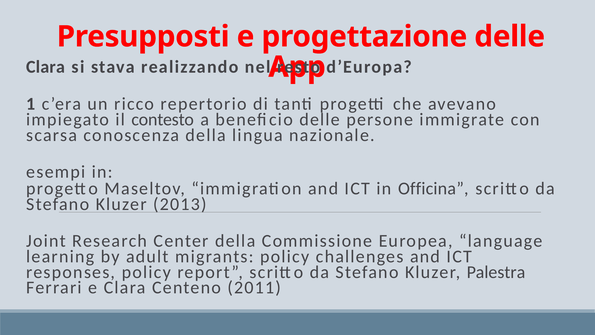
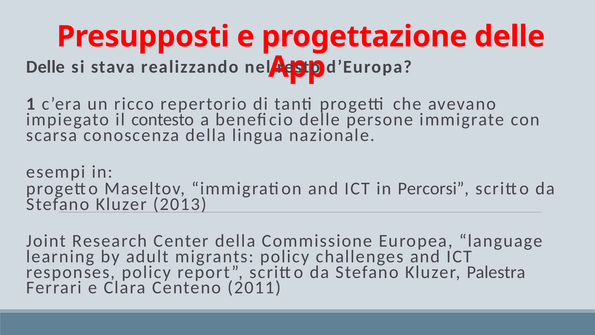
Clara: Clara -> Delle (46, 67)
Officina: Officina -> Percorsi (433, 188)
